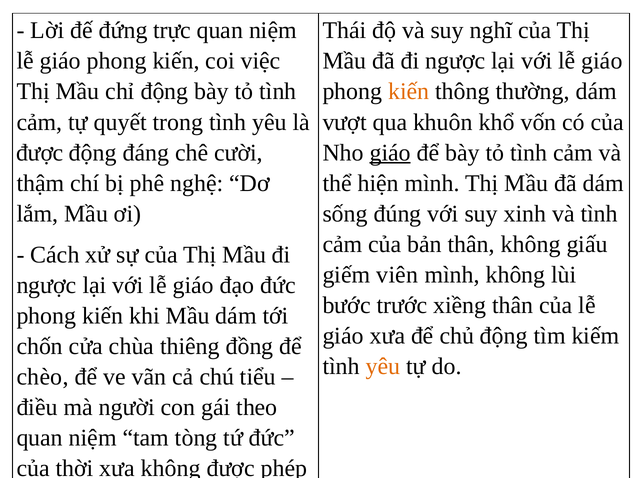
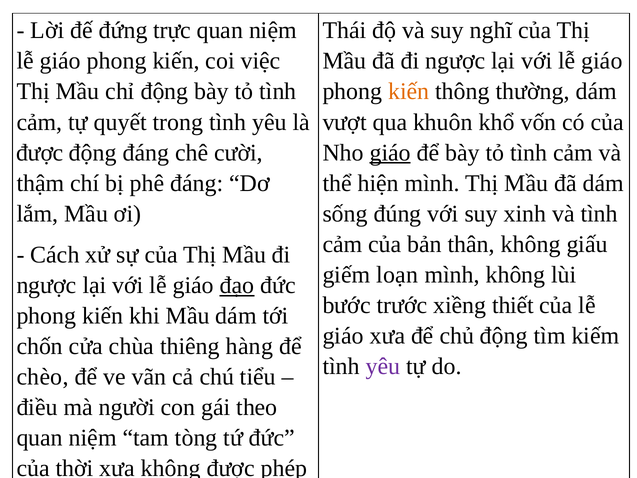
phê nghệ: nghệ -> đáng (197, 183)
viên: viên -> loạn (397, 275)
đạo underline: none -> present (237, 285)
xiềng thân: thân -> thiết (513, 305)
đồng: đồng -> hàng (249, 346)
yêu colour: orange -> purple (383, 366)
